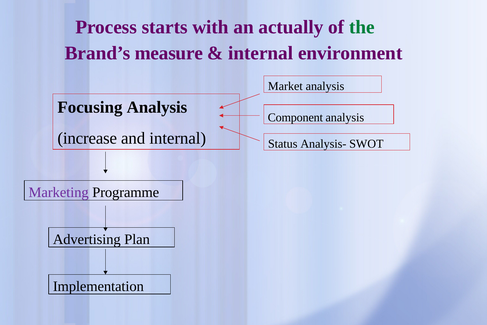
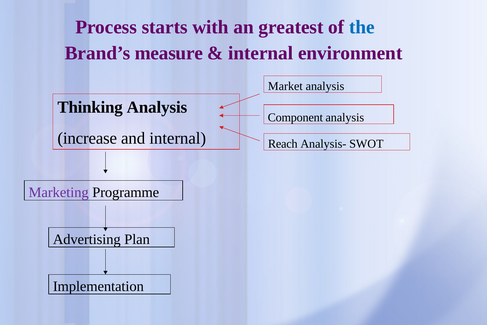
actually: actually -> greatest (291, 27)
the colour: green -> blue (362, 27)
Focusing: Focusing -> Thinking (90, 107)
Status: Status -> Reach (283, 144)
